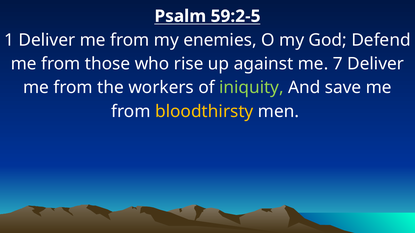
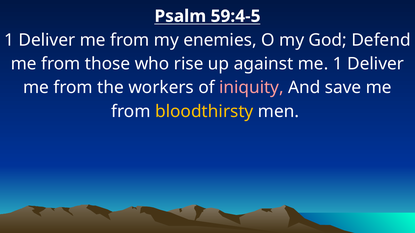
59:2-5: 59:2-5 -> 59:4-5 (236, 16)
me 7: 7 -> 1 (338, 64)
iniquity colour: light green -> pink (251, 88)
